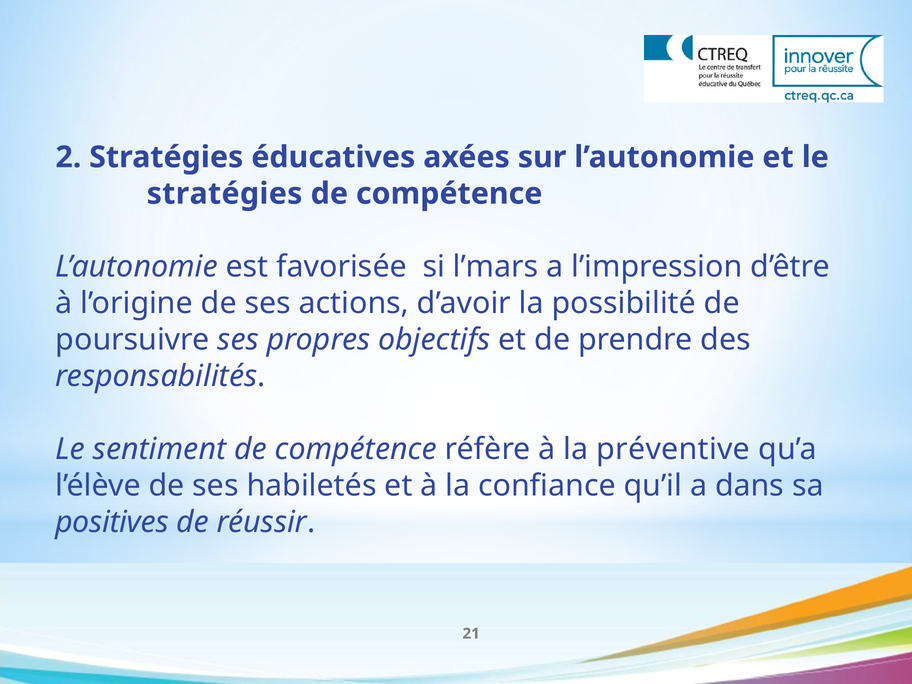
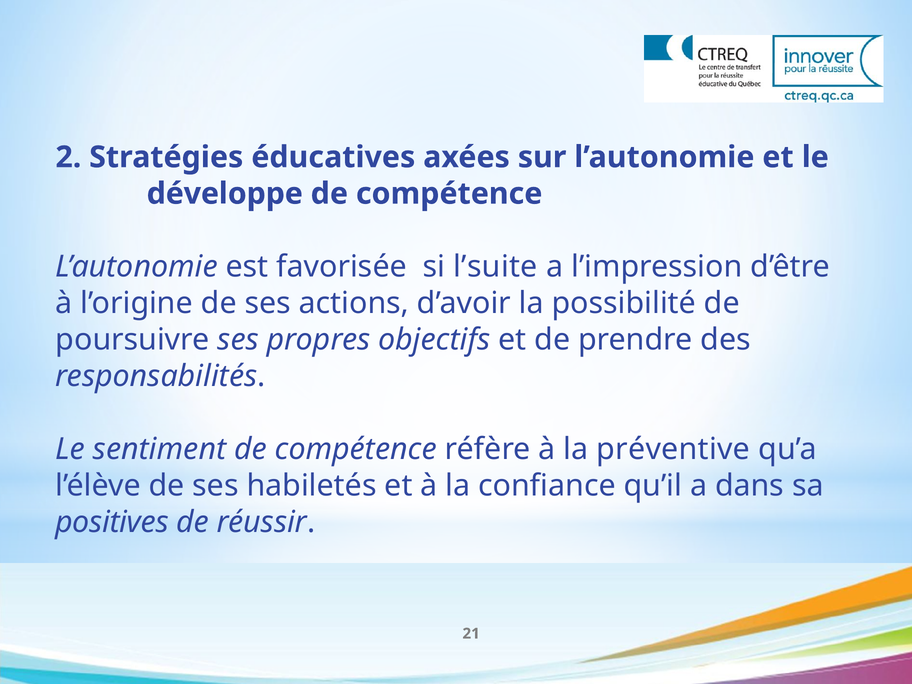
stratégies: stratégies -> développe (225, 194)
l’mars: l’mars -> l’suite (495, 267)
